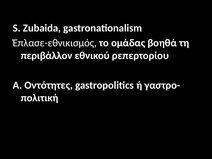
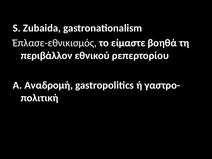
ομάδας: ομάδας -> είμαστε (128, 43)
Οντότητες: Οντότητες -> Αναδρομή (49, 85)
